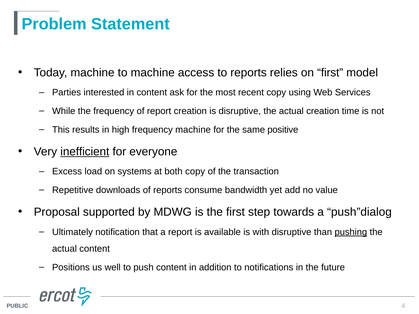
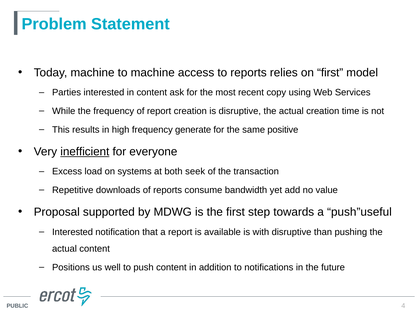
frequency machine: machine -> generate (193, 130)
both copy: copy -> seek (195, 172)
push”dialog: push”dialog -> push”useful (359, 212)
Ultimately: Ultimately -> Interested (73, 232)
pushing underline: present -> none (351, 232)
